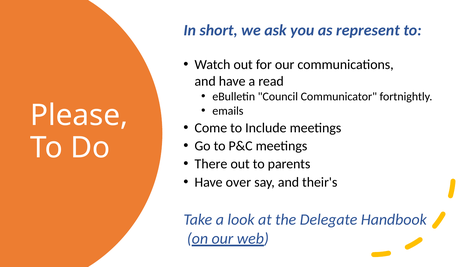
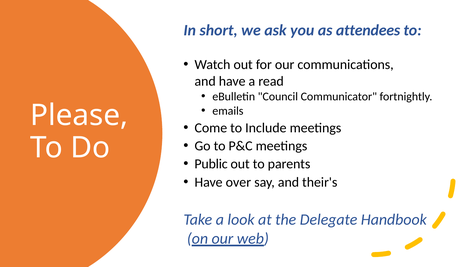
represent: represent -> attendees (368, 30)
There: There -> Public (211, 164)
